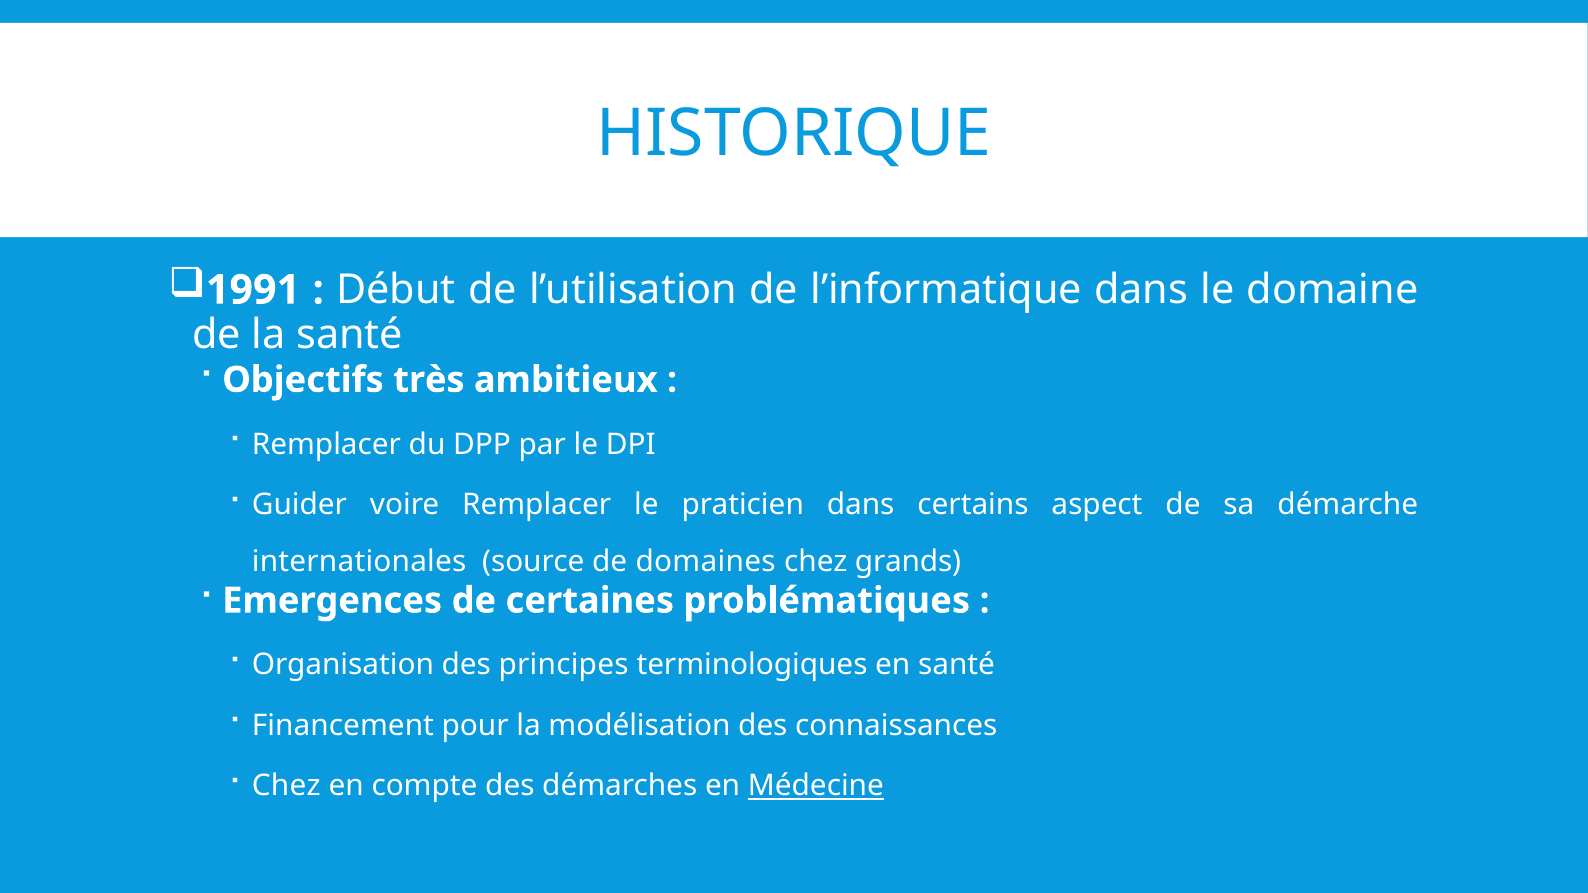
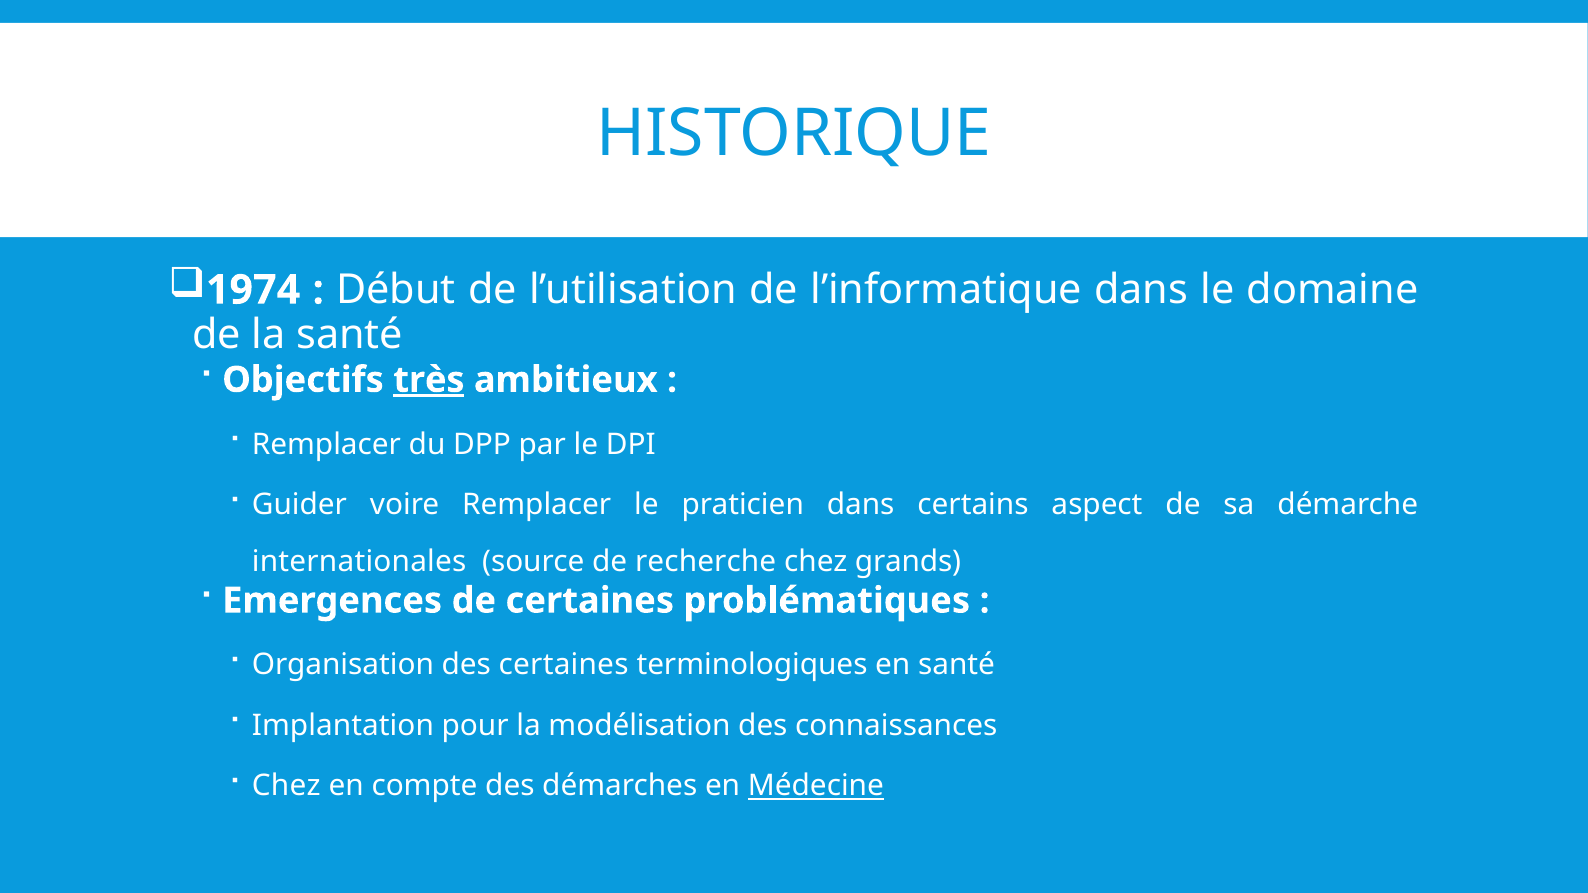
1991: 1991 -> 1974 (253, 290)
très underline: none -> present (429, 380)
domaines: domaines -> recherche (706, 562)
des principes: principes -> certaines (564, 665)
Financement: Financement -> Implantation (343, 726)
